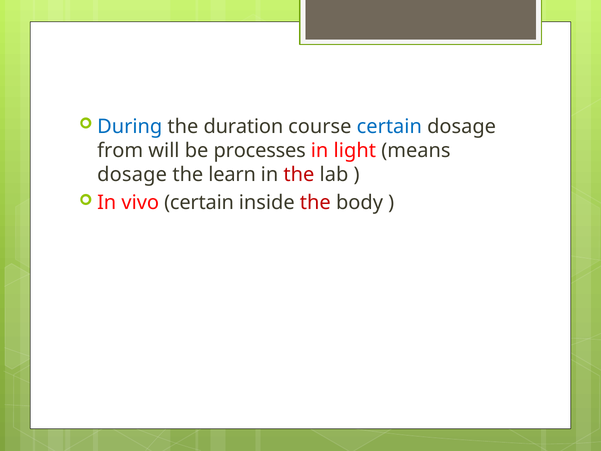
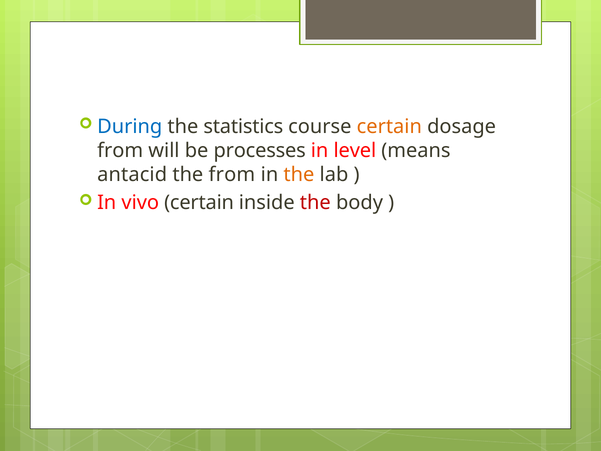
duration: duration -> statistics (243, 127)
certain colour: blue -> orange (389, 127)
light: light -> level (355, 151)
dosage: dosage -> antacid (132, 175)
the learn: learn -> from (232, 175)
the colour: red -> orange (299, 175)
